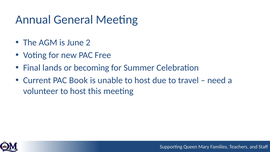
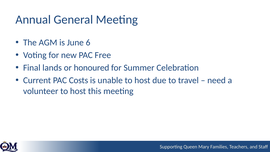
2: 2 -> 6 (88, 42)
becoming: becoming -> honoured (91, 68)
Book: Book -> Costs (79, 80)
